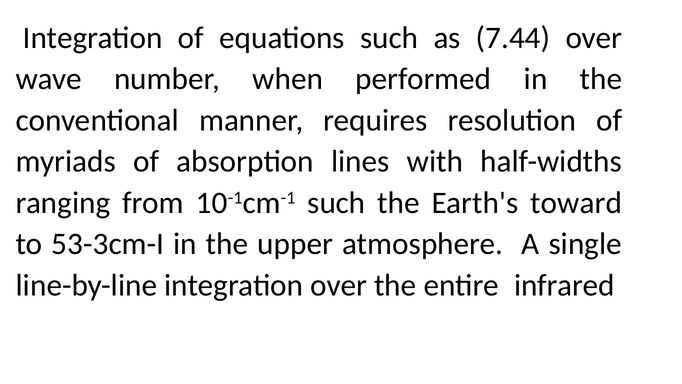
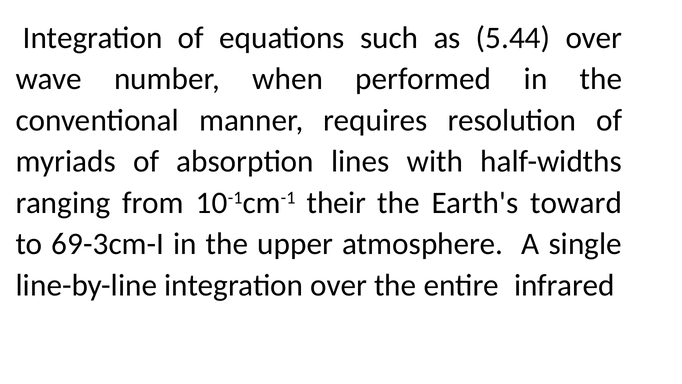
7.44: 7.44 -> 5.44 (513, 38)
10-1cm-1 such: such -> their (336, 203)
53-3cm-I: 53-3cm-I -> 69-3cm-I (108, 244)
